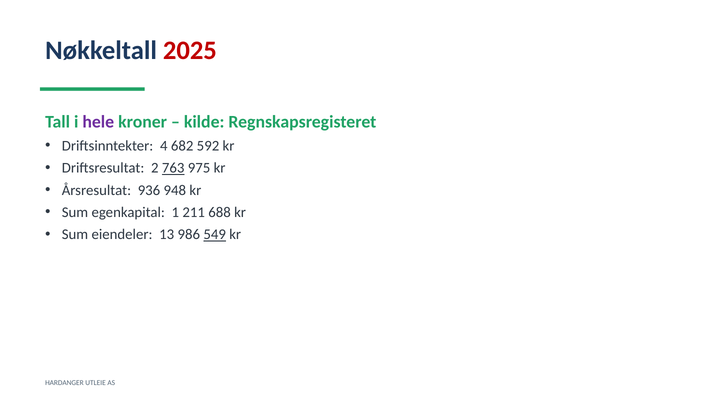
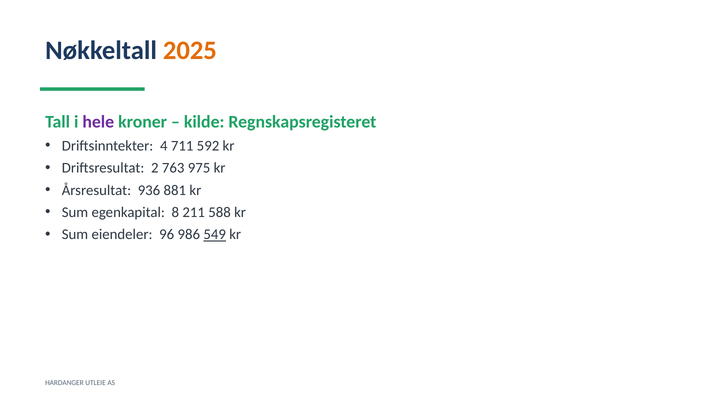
2025 colour: red -> orange (190, 51)
682: 682 -> 711 (182, 146)
763 underline: present -> none (173, 168)
948: 948 -> 881 (175, 190)
1: 1 -> 8 (175, 213)
688: 688 -> 588 (220, 213)
13: 13 -> 96 (167, 235)
